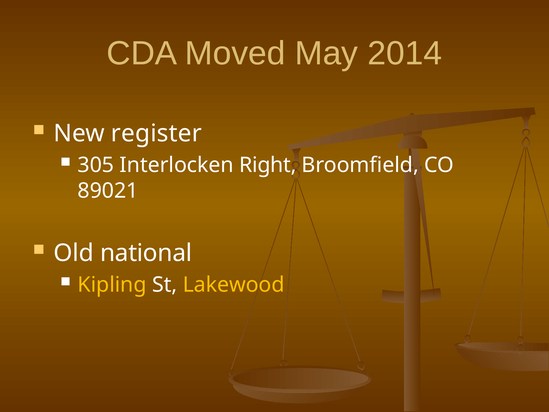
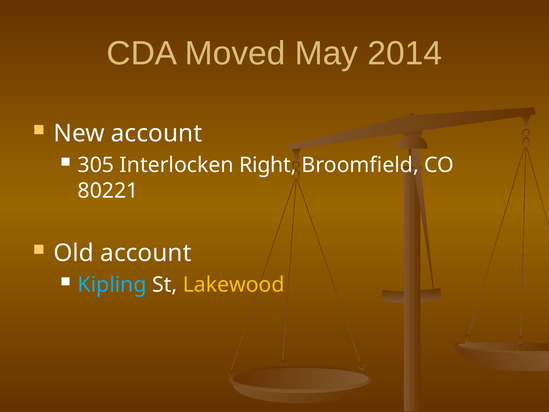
New register: register -> account (157, 133)
89021: 89021 -> 80221 (108, 191)
Old national: national -> account (146, 253)
Kipling colour: yellow -> light blue (112, 285)
